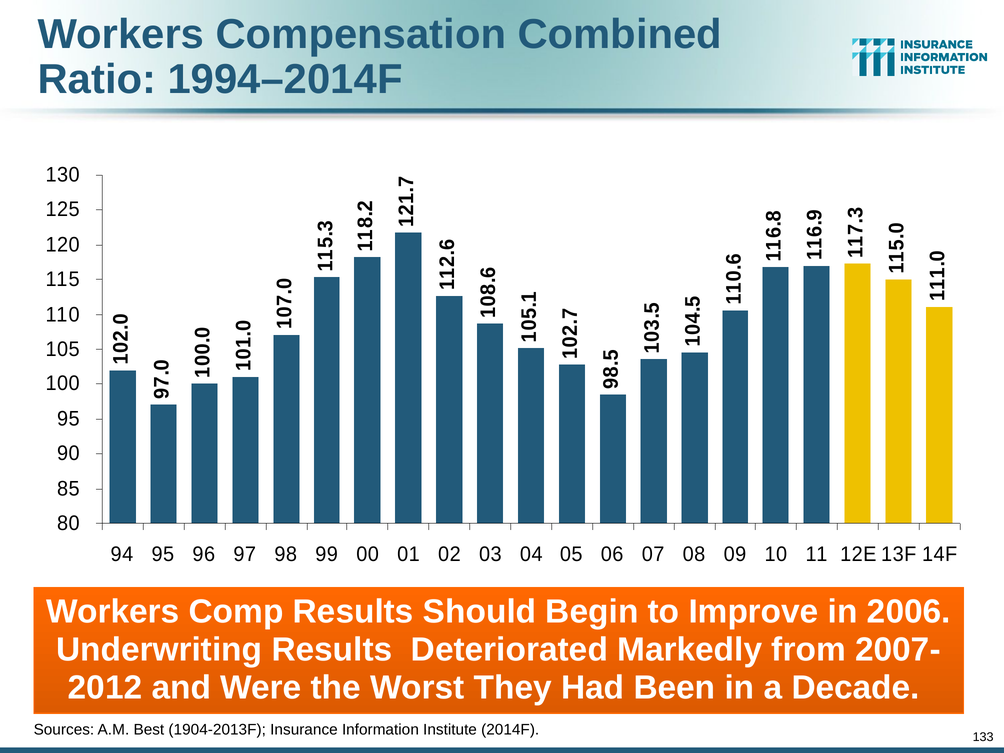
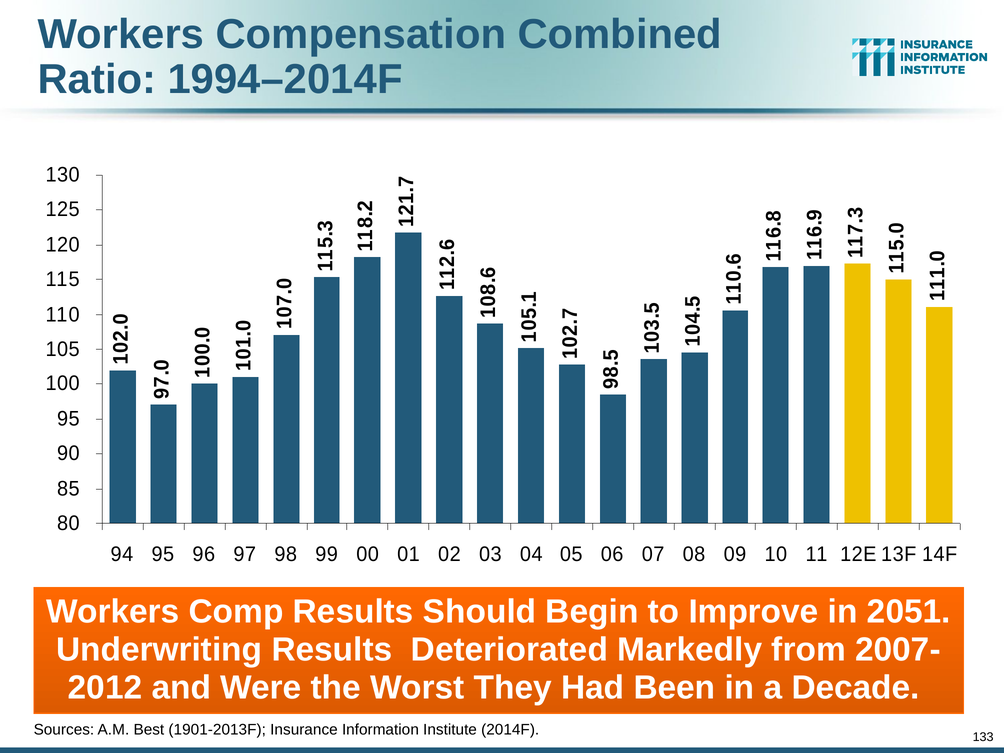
2006: 2006 -> 2051 (909, 612)
1904-2013F: 1904-2013F -> 1901-2013F (217, 730)
